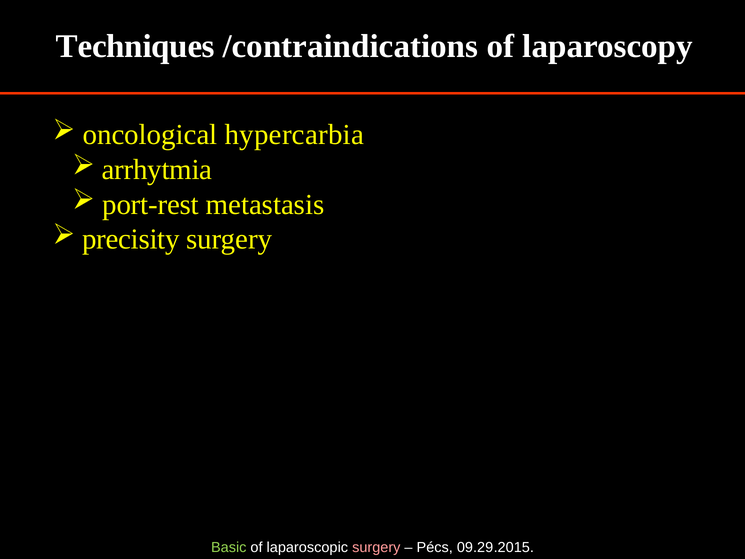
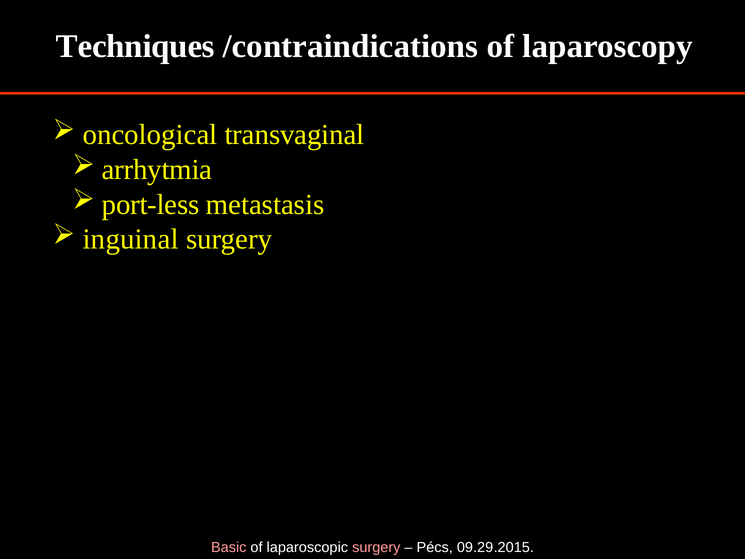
hypercarbia: hypercarbia -> transvaginal (295, 135)
port-rest: port-rest -> port-less (151, 204)
precisity: precisity -> inguinal (131, 239)
Basic colour: light green -> pink (229, 547)
